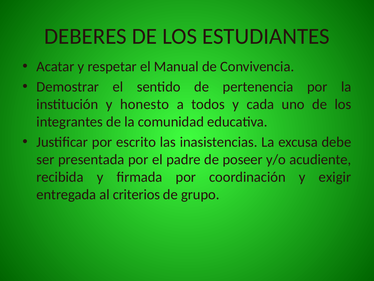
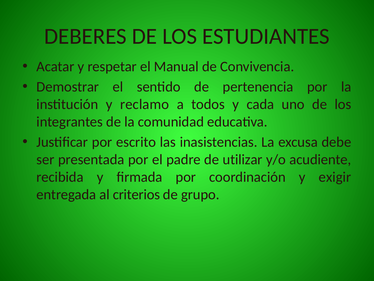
honesto: honesto -> reclamo (145, 104)
poseer: poseer -> utilizar (243, 159)
